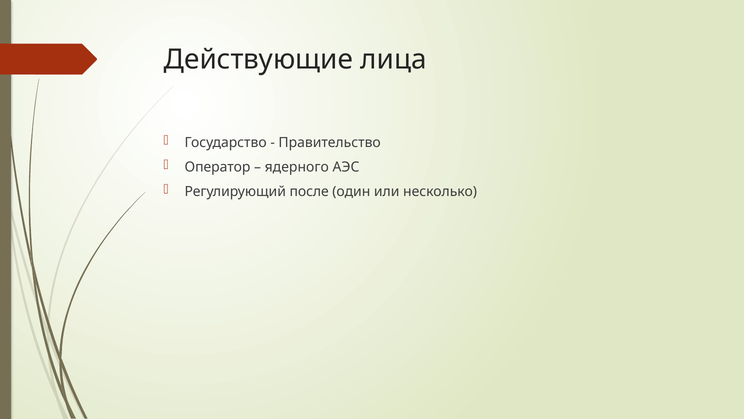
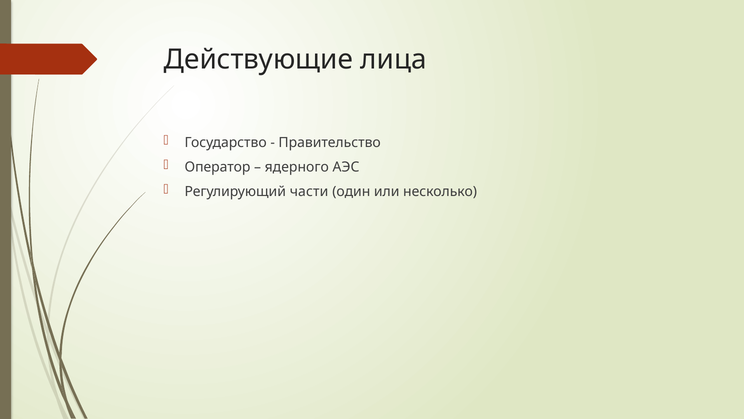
после: после -> части (309, 191)
